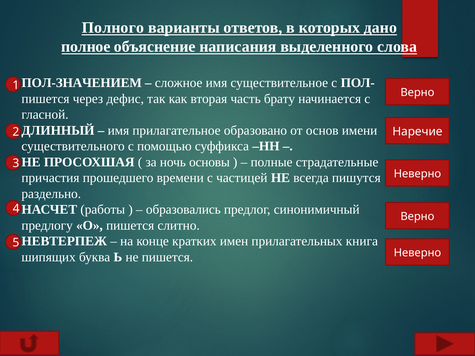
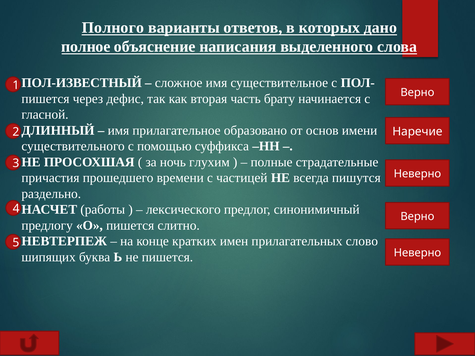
ПОЛ-ЗНАЧЕНИЕМ: ПОЛ-ЗНАЧЕНИЕМ -> ПОЛ-ИЗВЕСТНЫЙ (82, 83)
основы: основы -> глухим (209, 162)
образовались: образовались -> лексического (183, 210)
книга: книга -> слово (362, 241)
